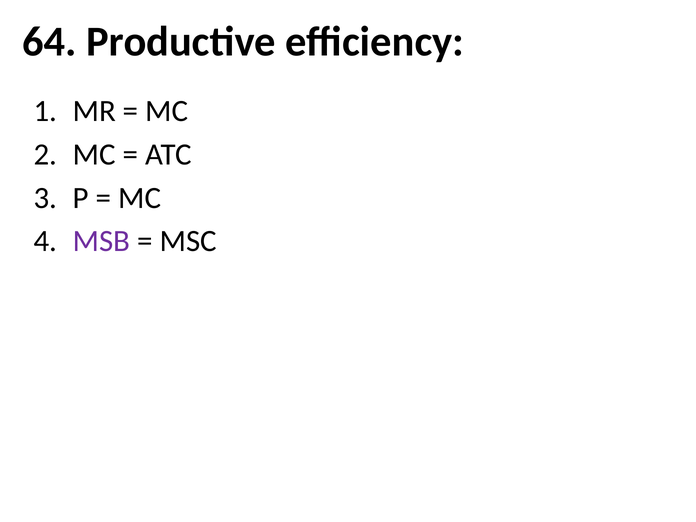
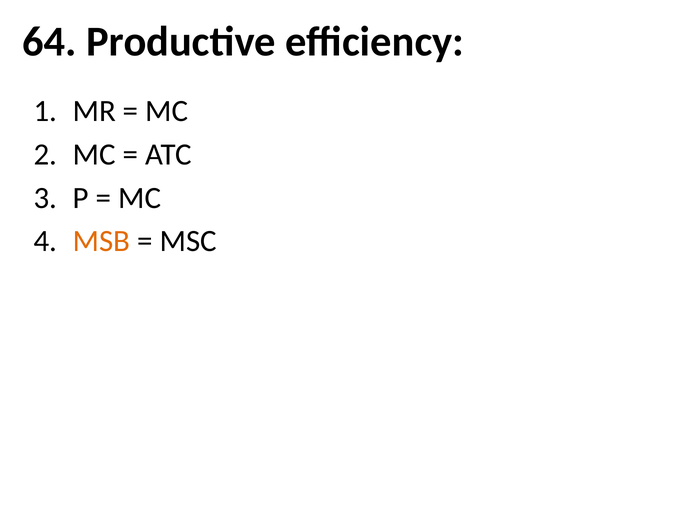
MSB colour: purple -> orange (102, 241)
